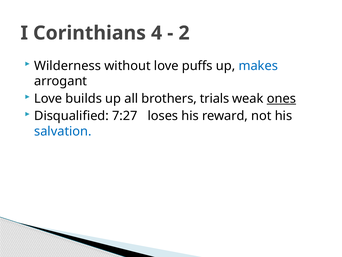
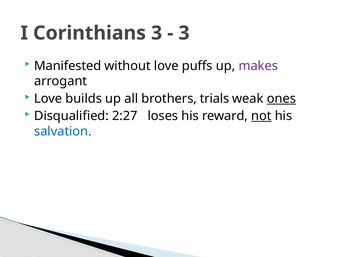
Corinthians 4: 4 -> 3 (157, 33)
2: 2 -> 3 (184, 33)
Wilderness: Wilderness -> Manifested (68, 66)
makes colour: blue -> purple (258, 66)
7:27: 7:27 -> 2:27 (125, 116)
not underline: none -> present (261, 116)
